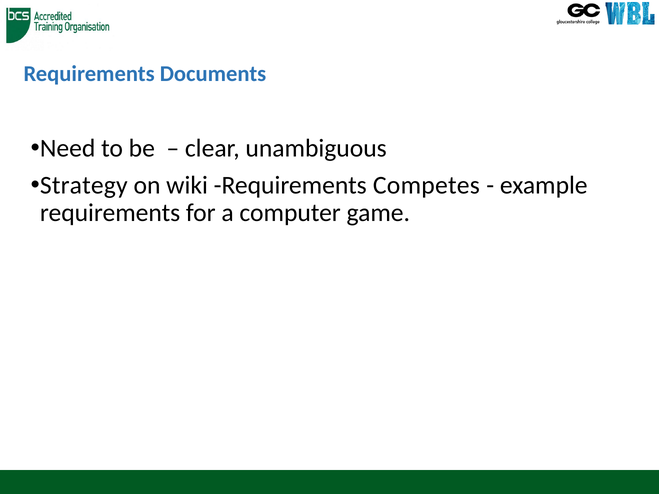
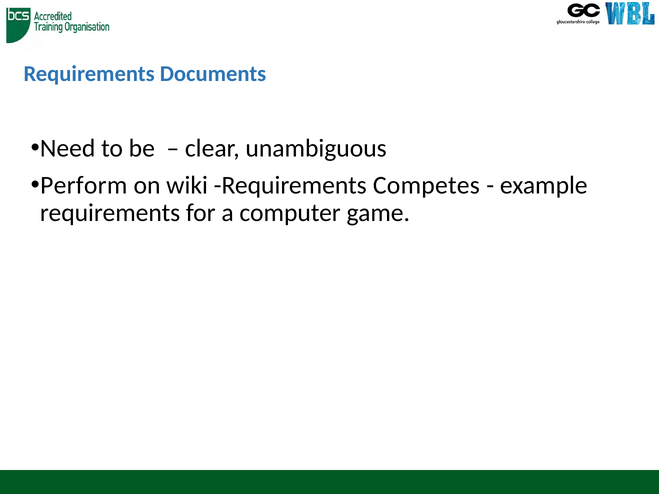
Strategy: Strategy -> Perform (84, 185)
